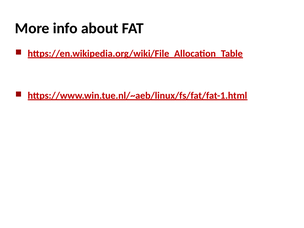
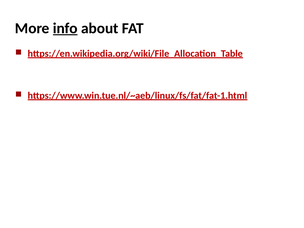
info underline: none -> present (65, 28)
